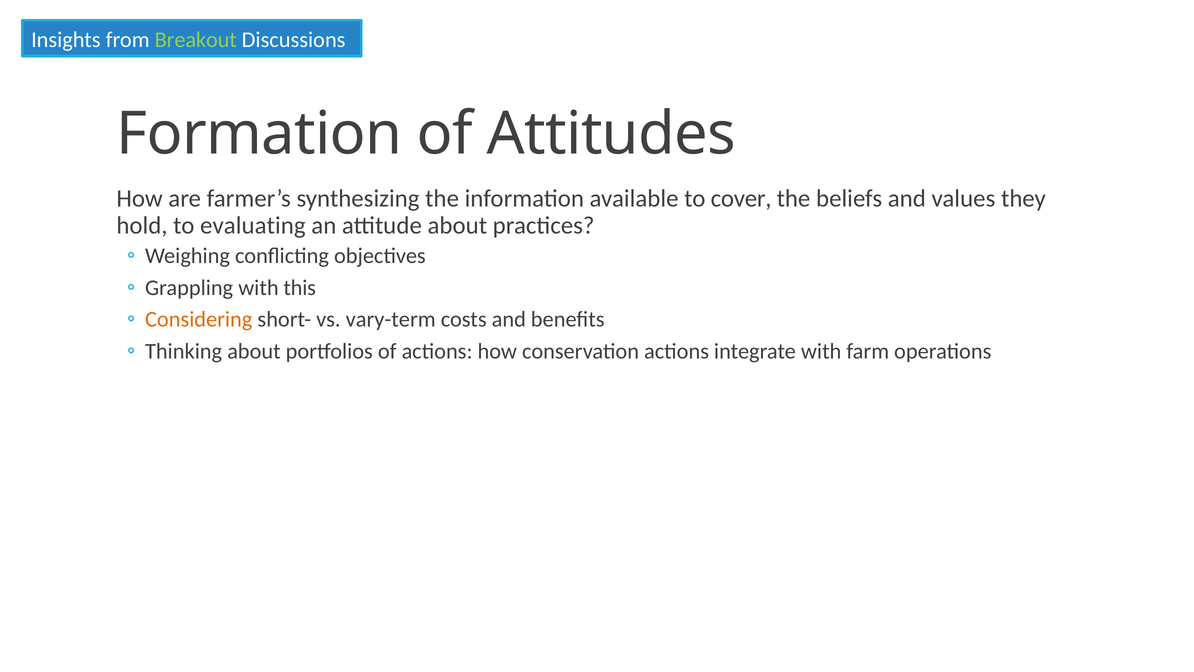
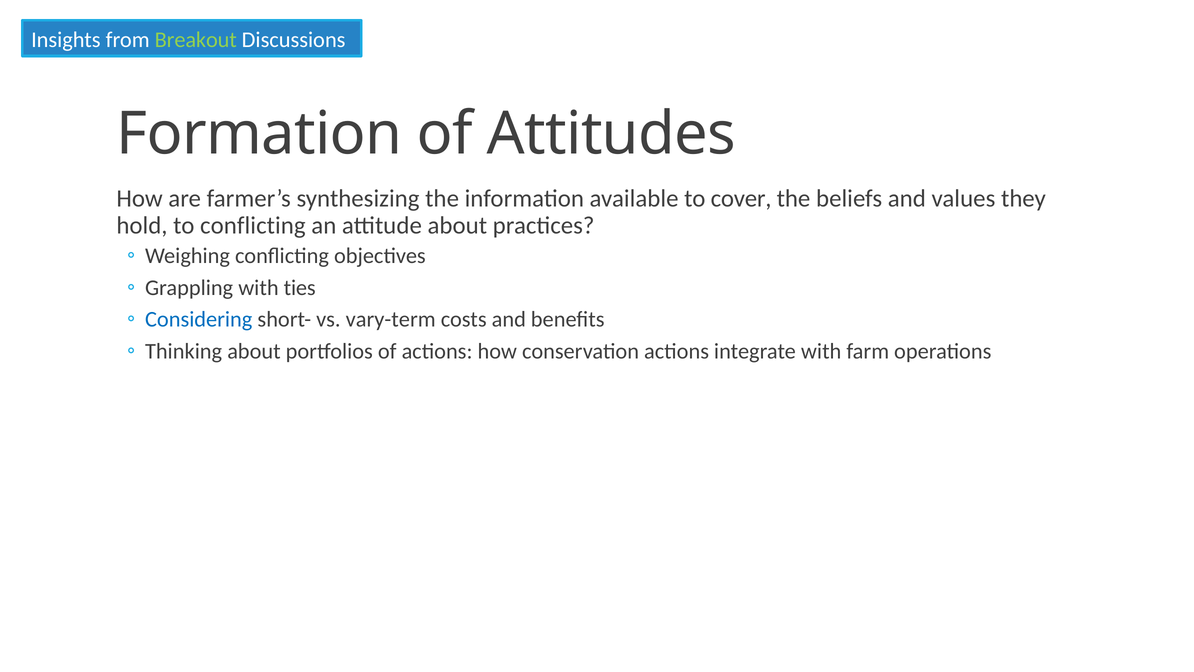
to evaluating: evaluating -> conflicting (253, 225)
this: this -> ties (300, 288)
Considering colour: orange -> blue (199, 319)
